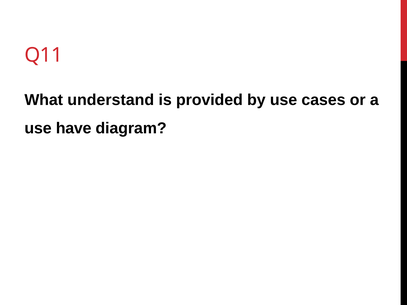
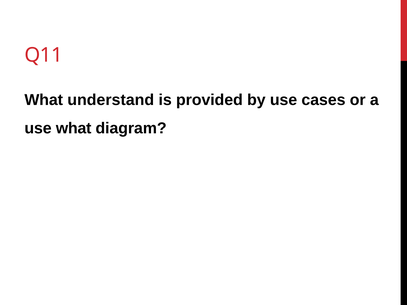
use have: have -> what (74, 129)
